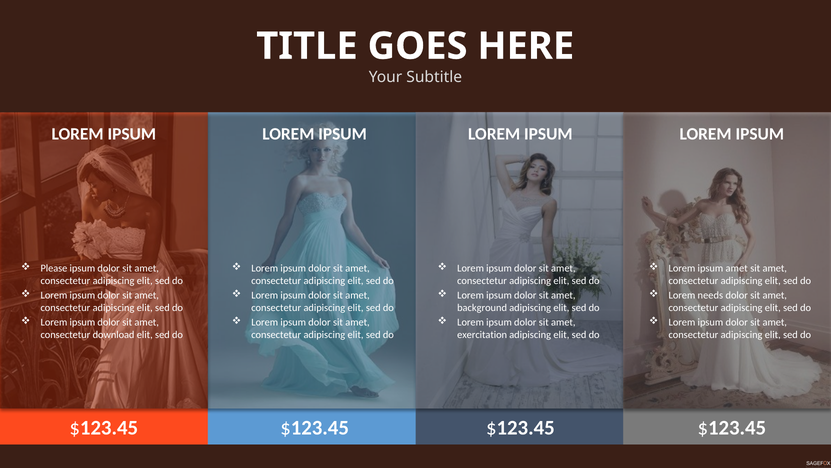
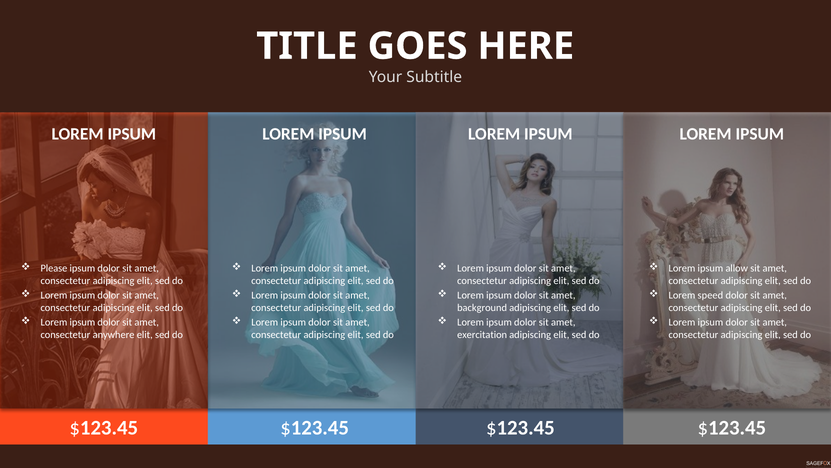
ipsum amet: amet -> allow (737, 268)
needs: needs -> speed (710, 295)
download: download -> anywhere (114, 335)
